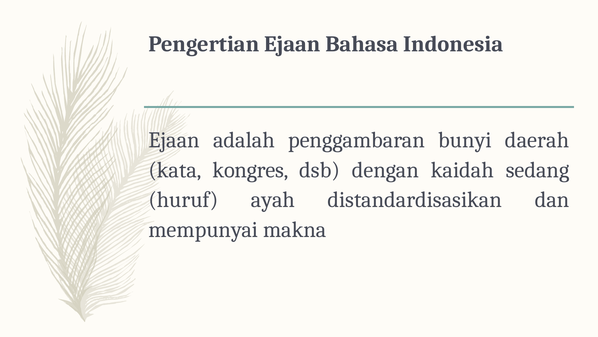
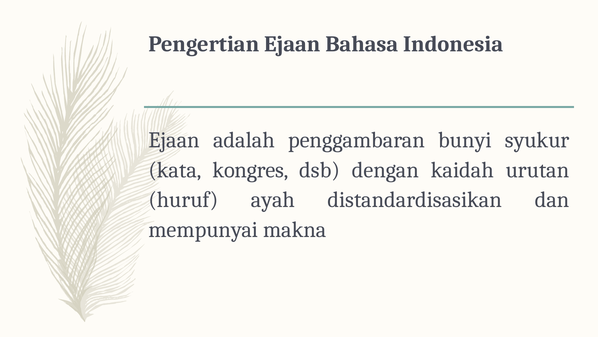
daerah: daerah -> syukur (537, 140)
sedang: sedang -> urutan (538, 170)
